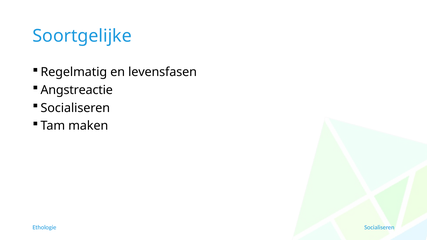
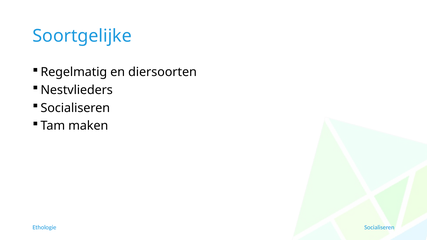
levensfasen: levensfasen -> diersoorten (163, 72)
Angstreactie: Angstreactie -> Nestvlieders (77, 90)
